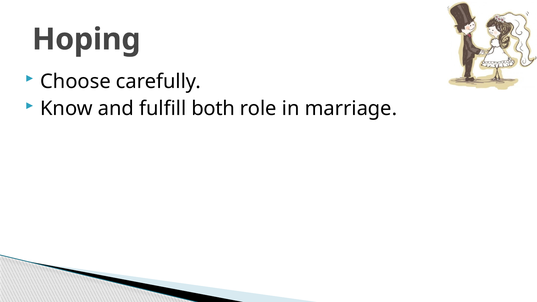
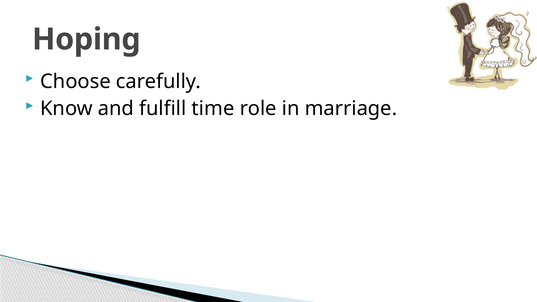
both: both -> time (213, 109)
